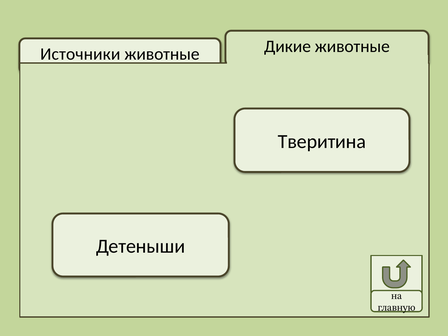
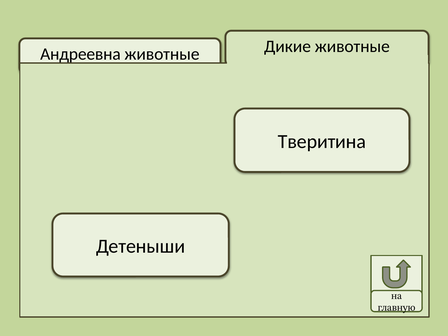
Источники: Источники -> Андреевна (80, 54)
